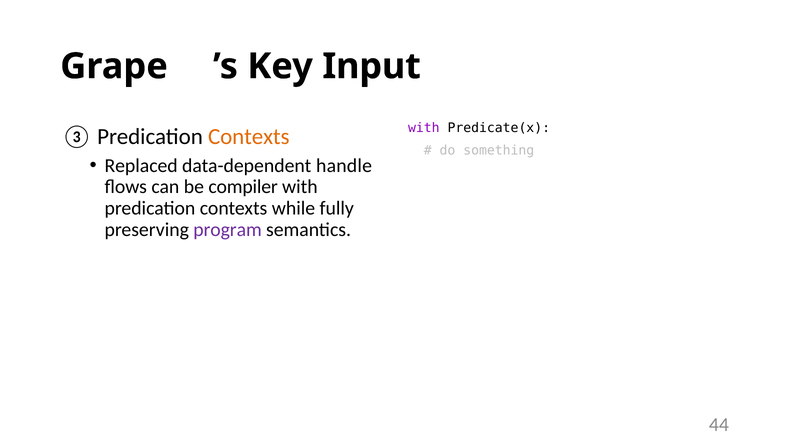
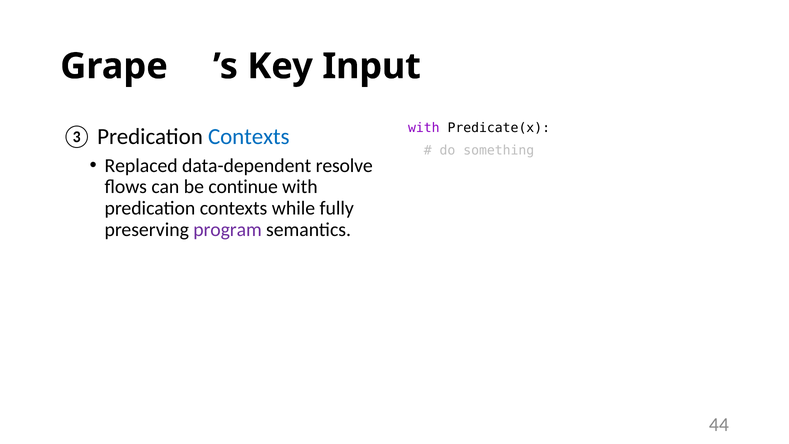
Contexts colour: orange -> blue (249, 136)
handle: handle -> resolve (344, 166)
compiler: compiler -> continue (243, 187)
